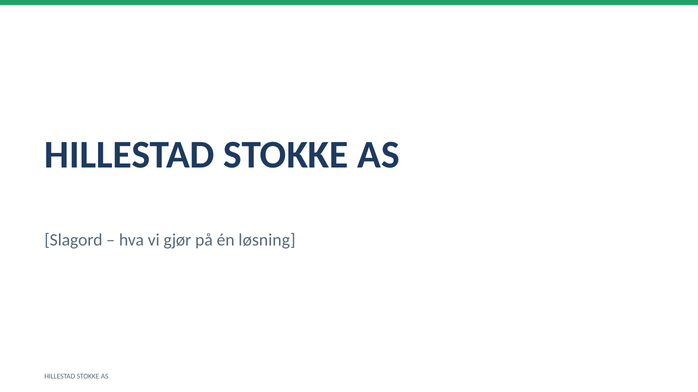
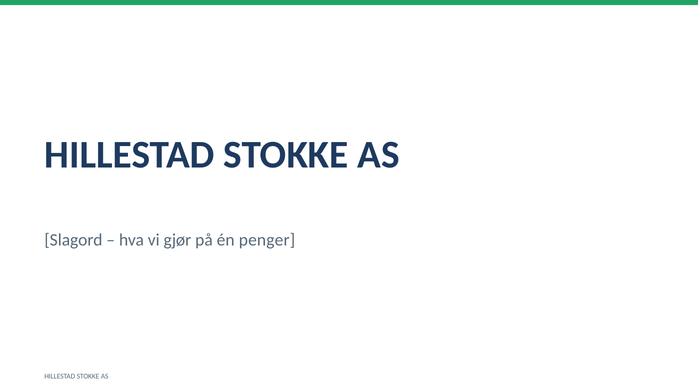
løsning: løsning -> penger (267, 240)
